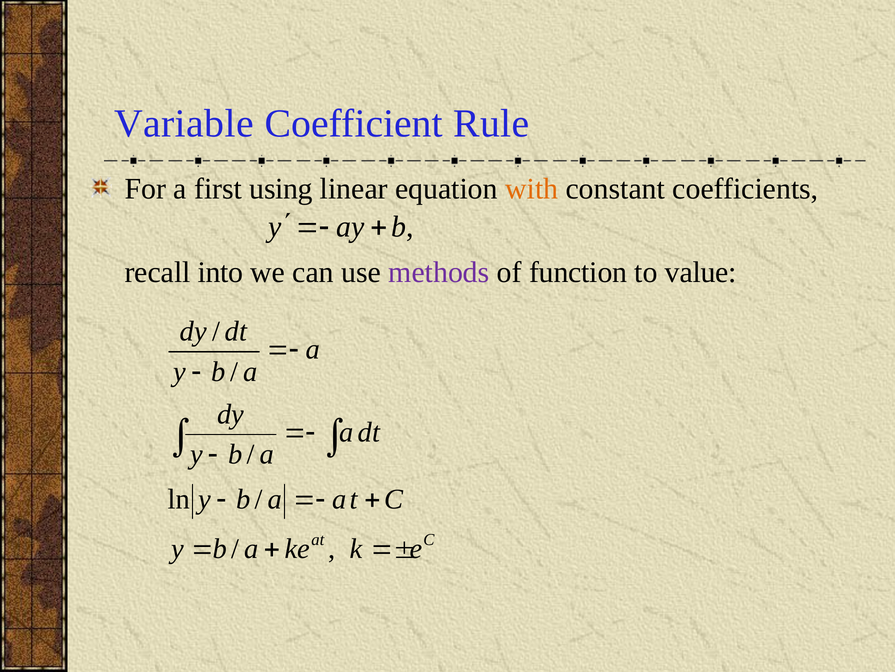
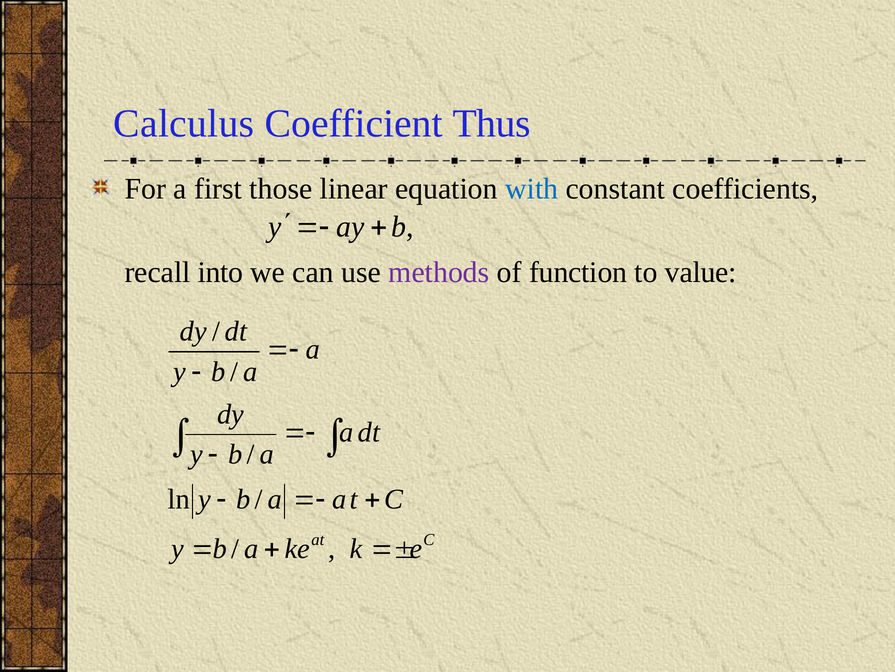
Variable: Variable -> Calculus (184, 124)
Rule: Rule -> Thus (492, 124)
using: using -> those (281, 189)
with colour: orange -> blue (532, 189)
